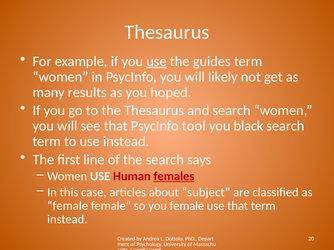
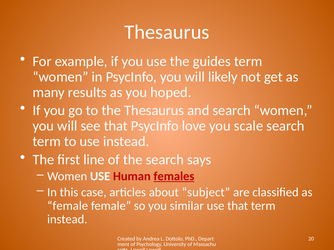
use underline: present -> none (157, 61)
tool: tool -> love (194, 126)
black: black -> scale (249, 126)
you female: female -> similar (187, 206)
